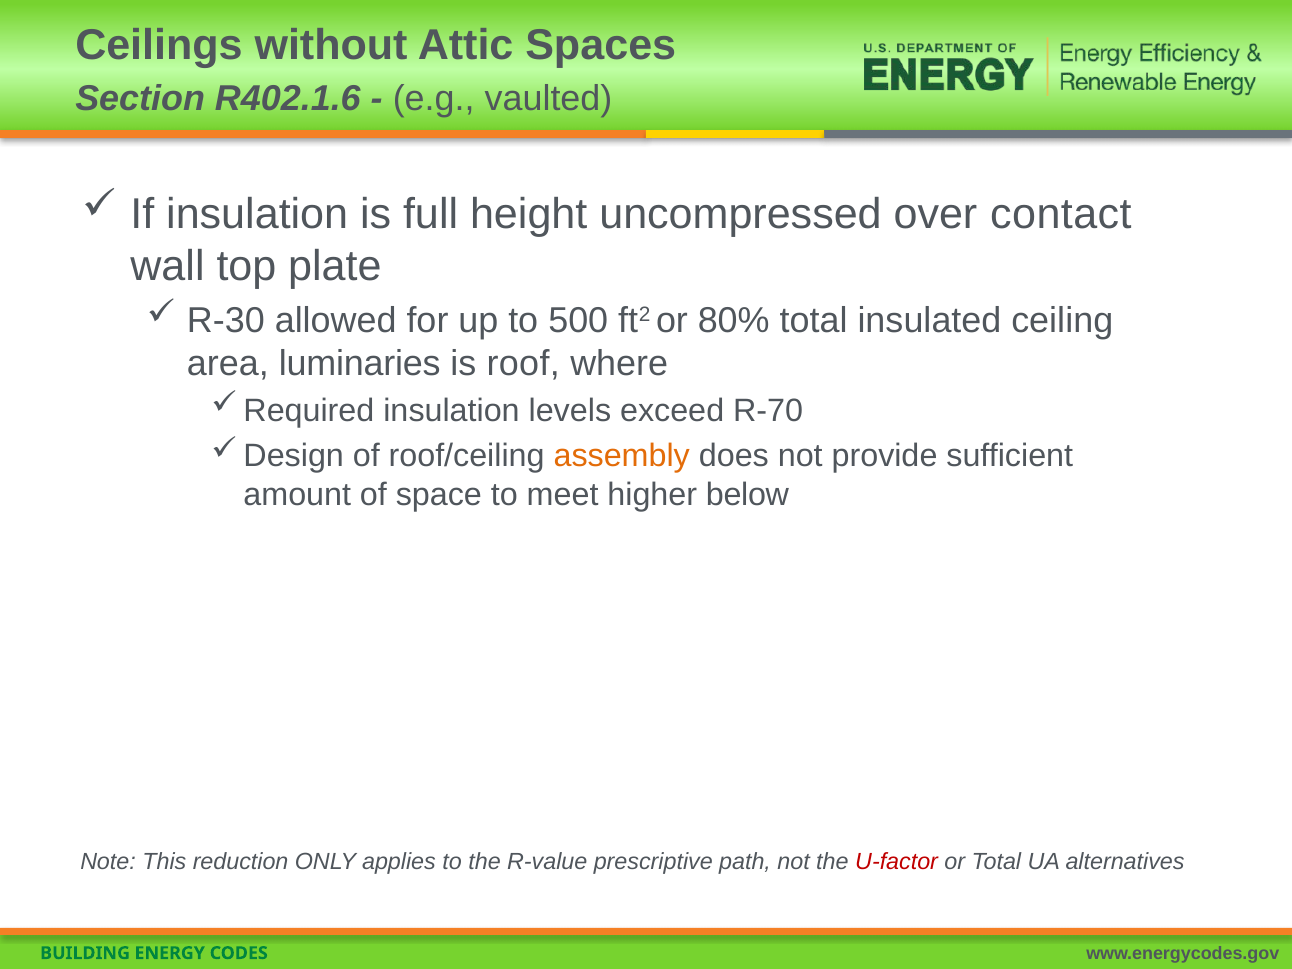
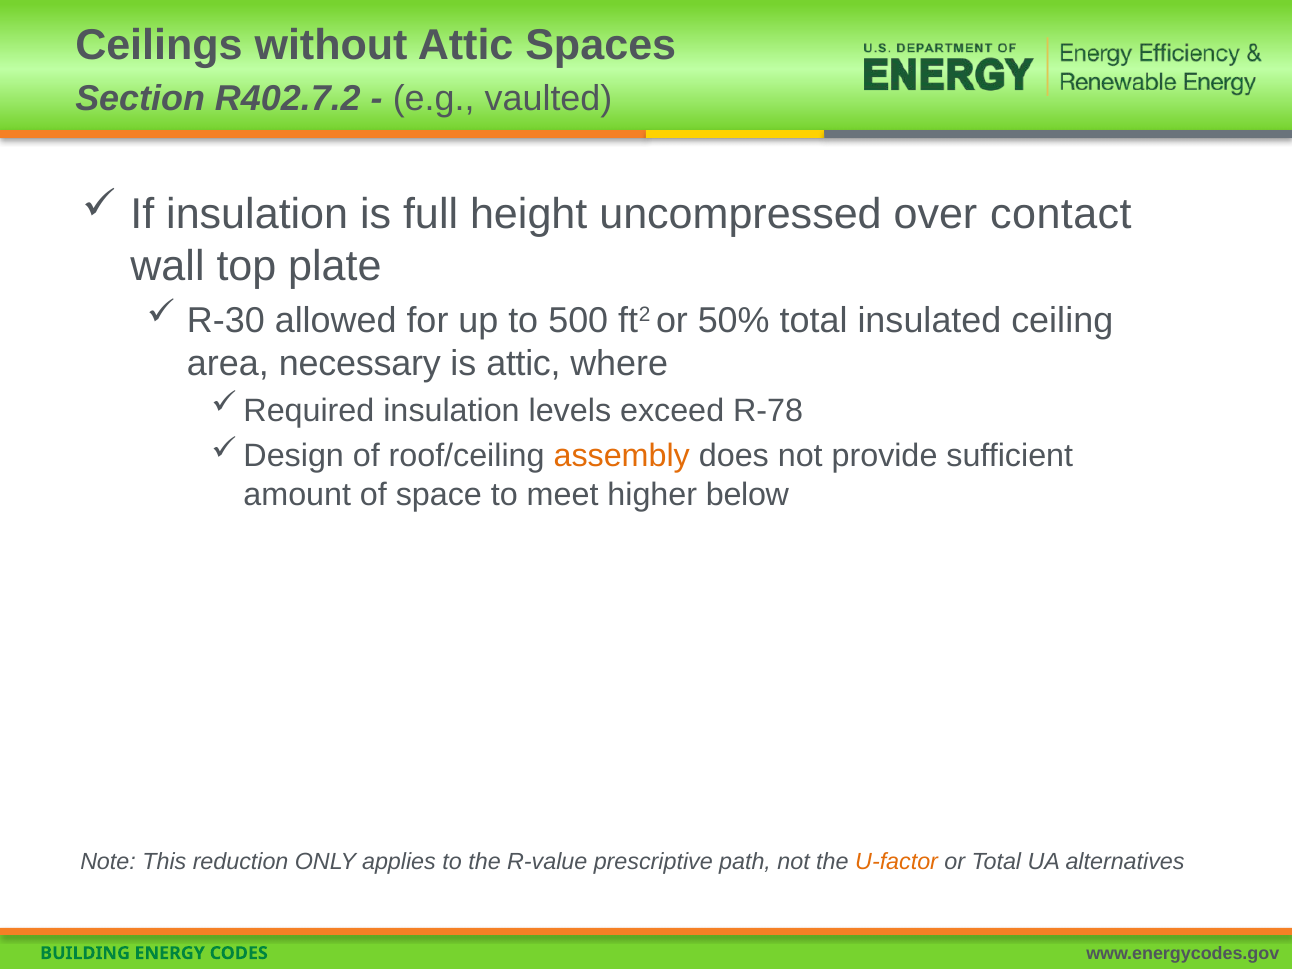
R402.1.6: R402.1.6 -> R402.7.2 (288, 99)
80%: 80% -> 50% (734, 320)
luminaries: luminaries -> necessary (360, 363)
is roof: roof -> attic (523, 363)
R-70: R-70 -> R-78 (768, 410)
U-factor colour: red -> orange (897, 861)
